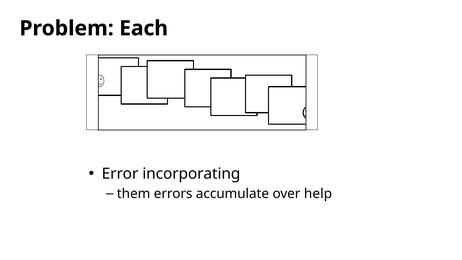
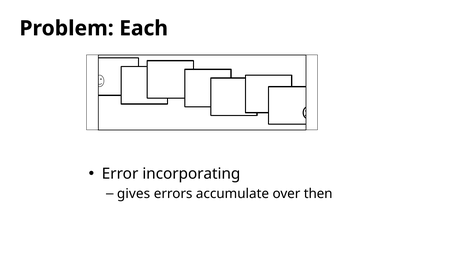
them: them -> gives (134, 194)
help: help -> then (318, 194)
